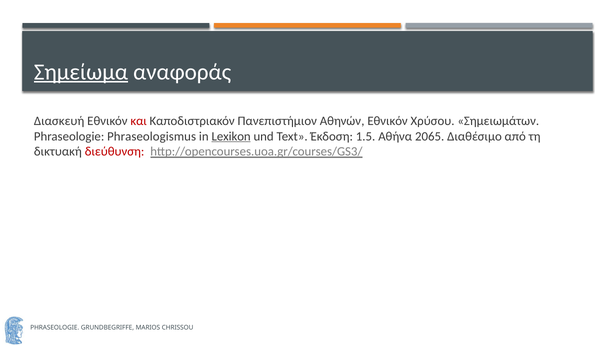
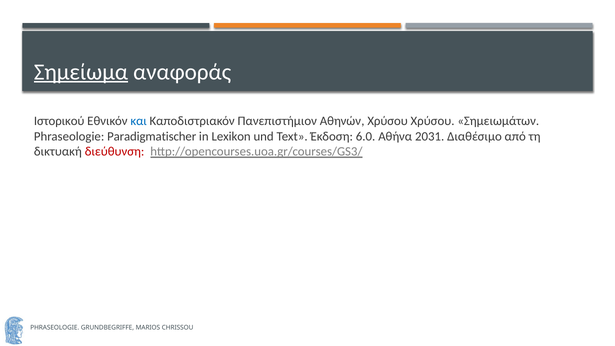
Διασκευή: Διασκευή -> Ιστορικού (59, 121)
και colour: red -> blue (139, 121)
Αθηνών Εθνικόν: Εθνικόν -> Χρύσου (388, 121)
Phraseologismus: Phraseologismus -> Paradigmatischer (152, 136)
Lexikon underline: present -> none (231, 136)
1.5: 1.5 -> 6.0 (366, 136)
2065: 2065 -> 2031 (430, 136)
